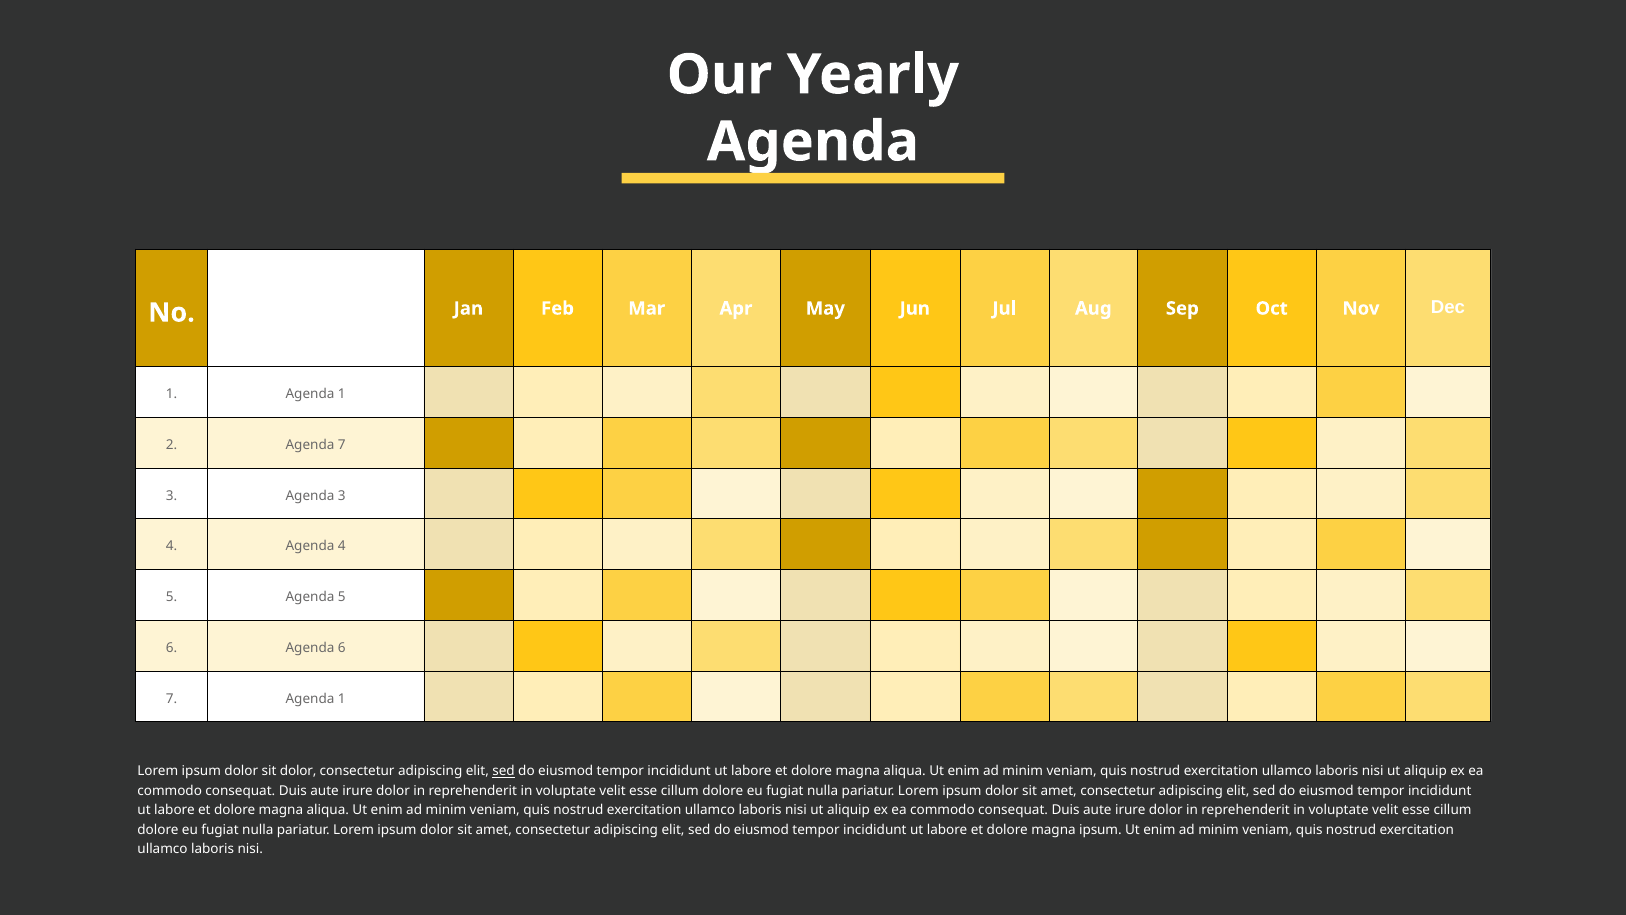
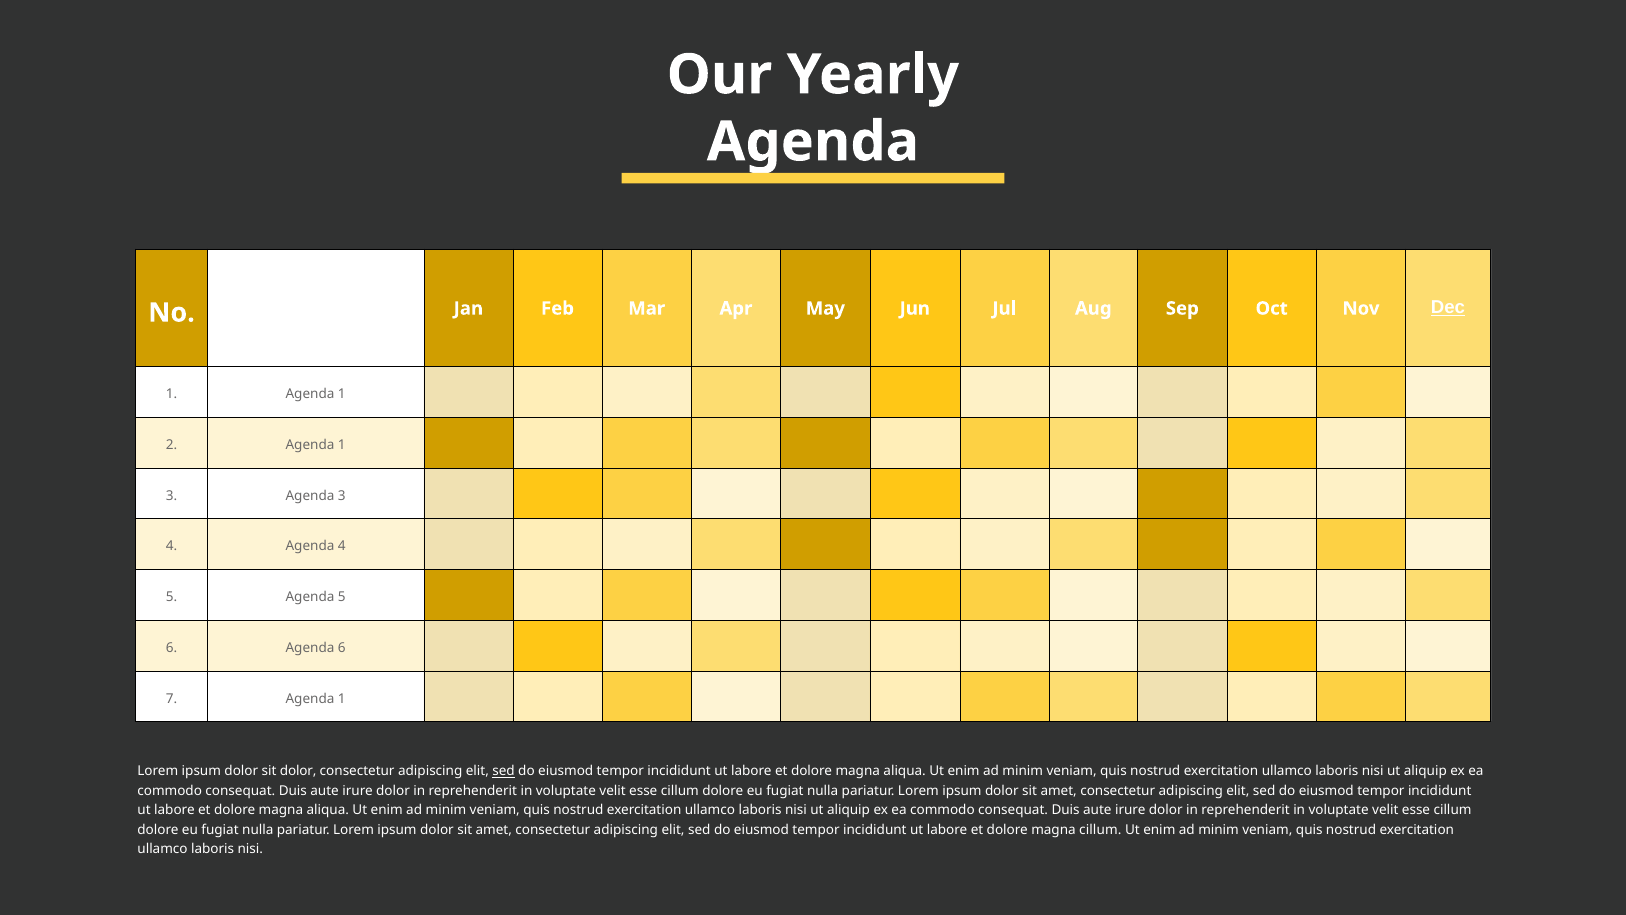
Dec underline: none -> present (1448, 308)
2 Agenda 7: 7 -> 1 (342, 445)
magna ipsum: ipsum -> cillum (1100, 829)
